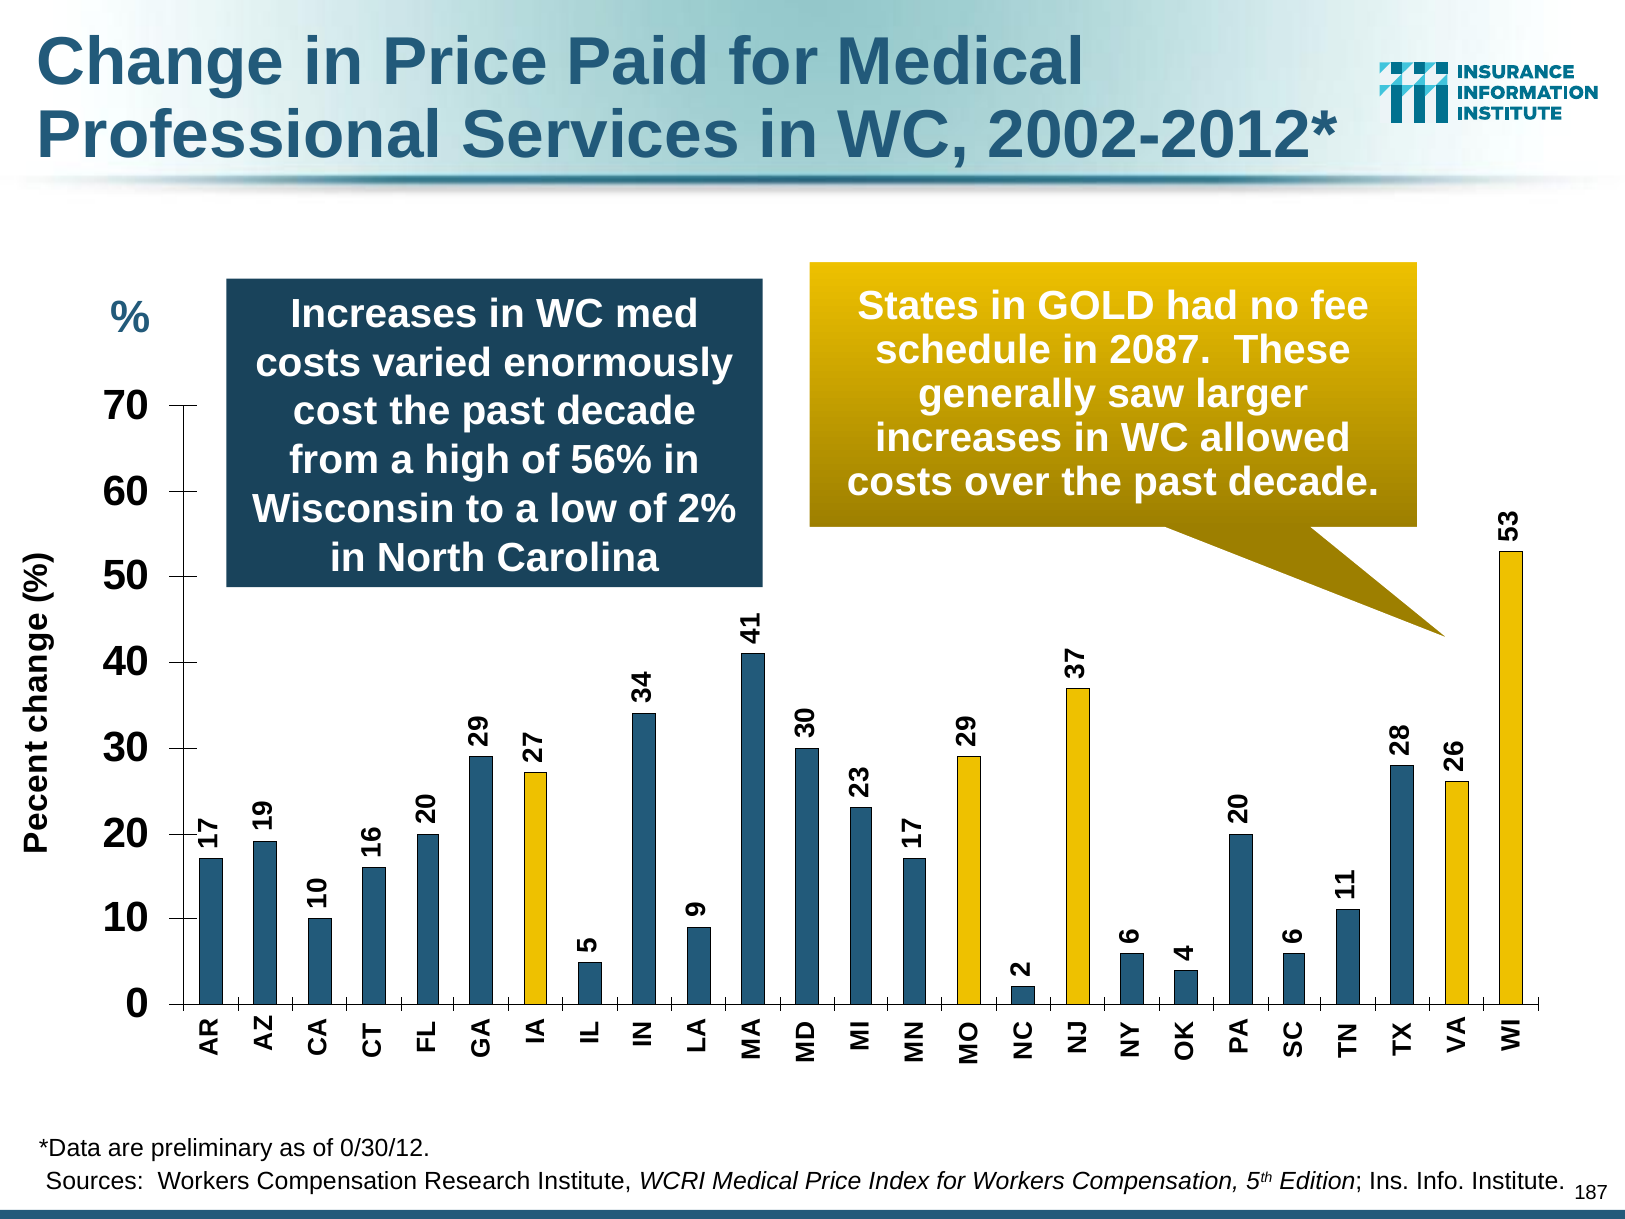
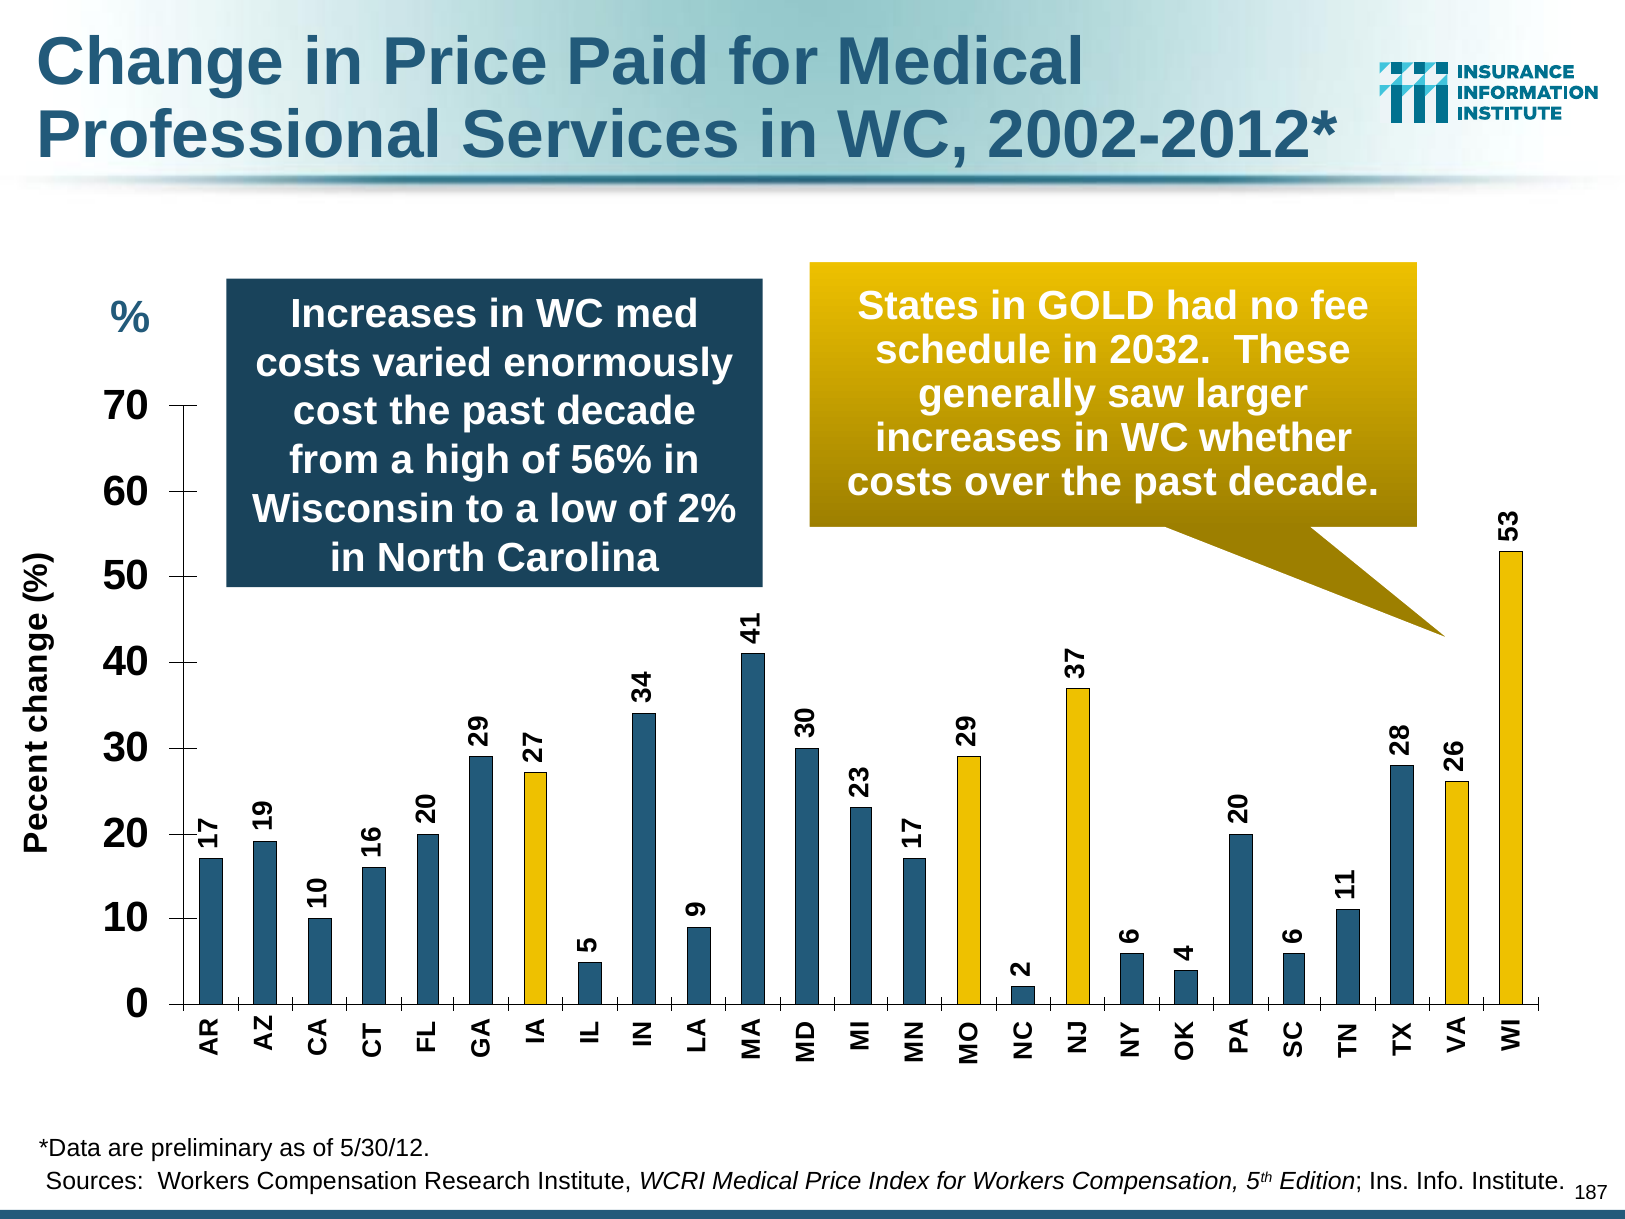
2087: 2087 -> 2032 (1160, 350)
allowed: allowed -> whether (1276, 438)
0/30/12: 0/30/12 -> 5/30/12 (385, 1148)
